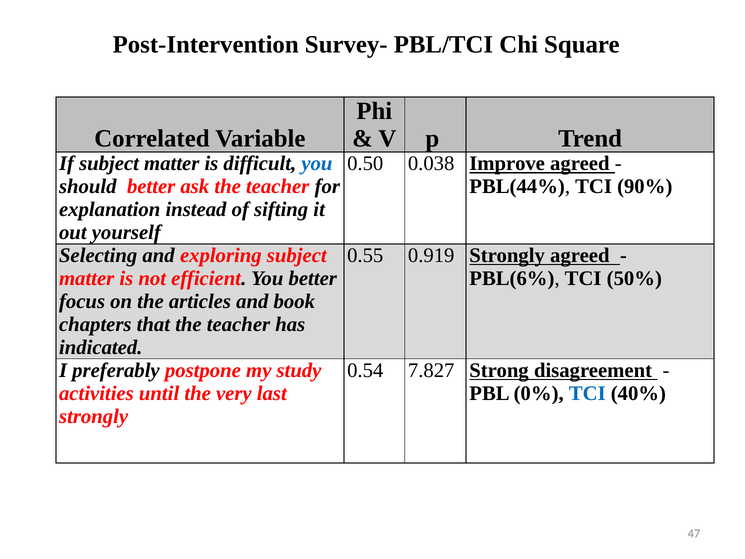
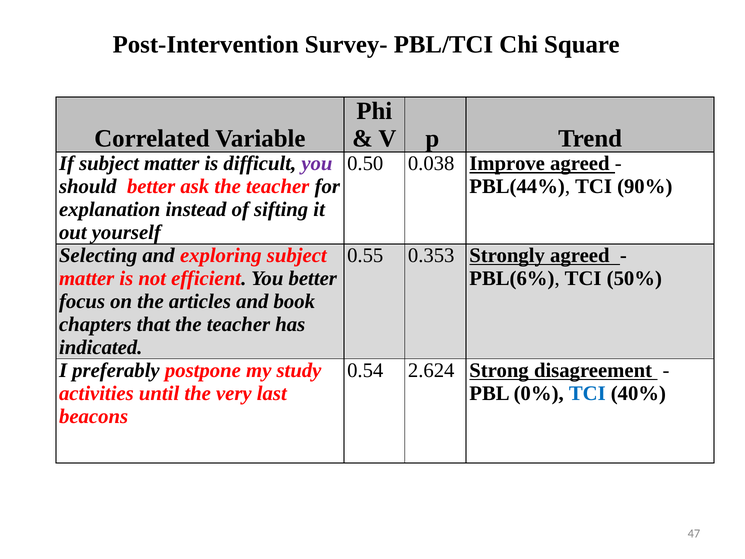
you colour: blue -> purple (317, 163)
0.919: 0.919 -> 0.353 (431, 255)
7.827: 7.827 -> 2.624 (431, 370)
strongly: strongly -> beacons (94, 416)
